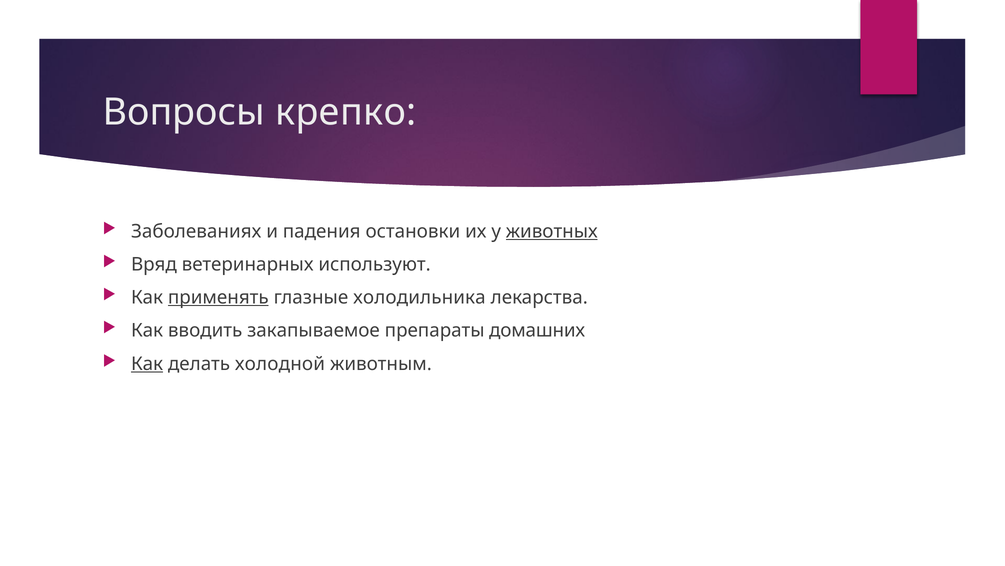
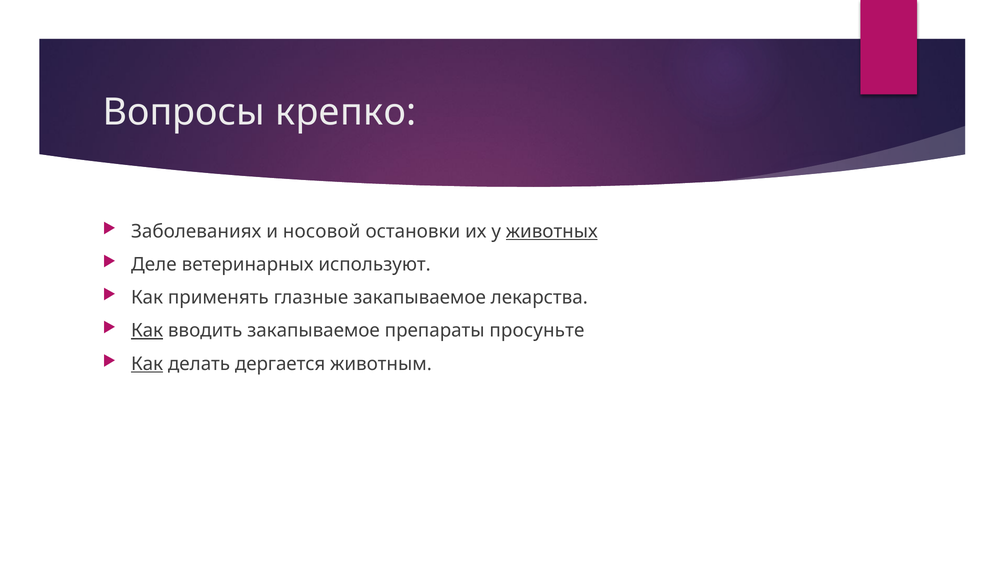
падения: падения -> носовой (322, 231)
Вряд: Вряд -> Деле (154, 264)
применять underline: present -> none (218, 297)
глазные холодильника: холодильника -> закапываемое (420, 297)
Как underline: none -> present (147, 330)
домашних: домашних -> просуньте (537, 330)
холодной: холодной -> дергается (280, 363)
